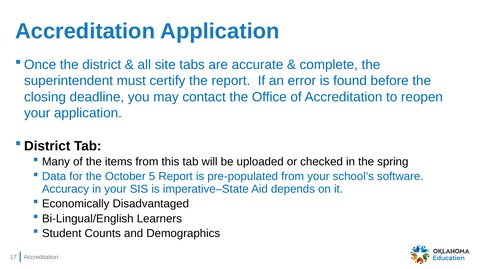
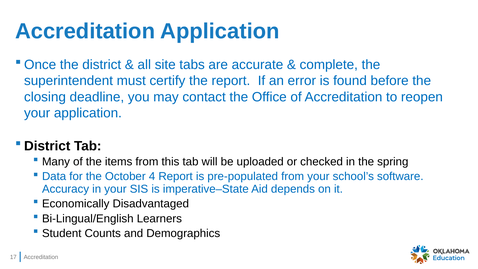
5: 5 -> 4 (152, 176)
